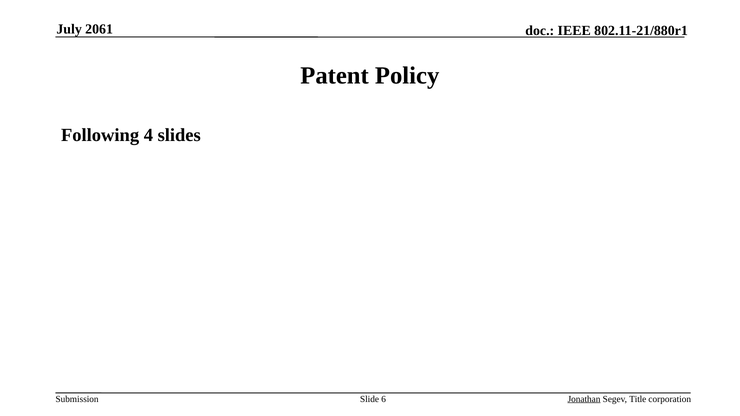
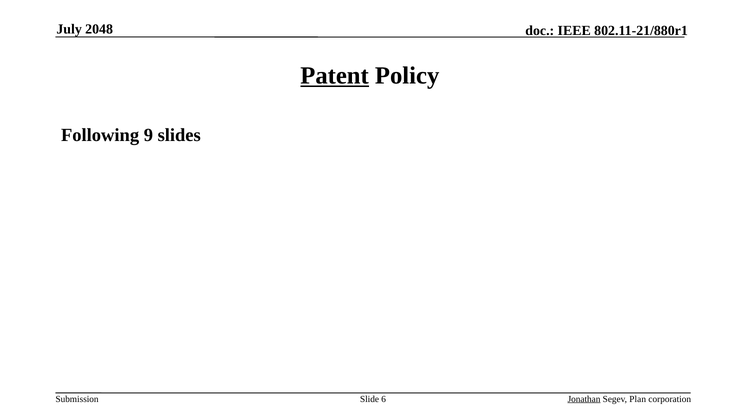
2061: 2061 -> 2048 (99, 29)
Patent underline: none -> present (335, 76)
4: 4 -> 9 (148, 135)
Title: Title -> Plan (638, 399)
